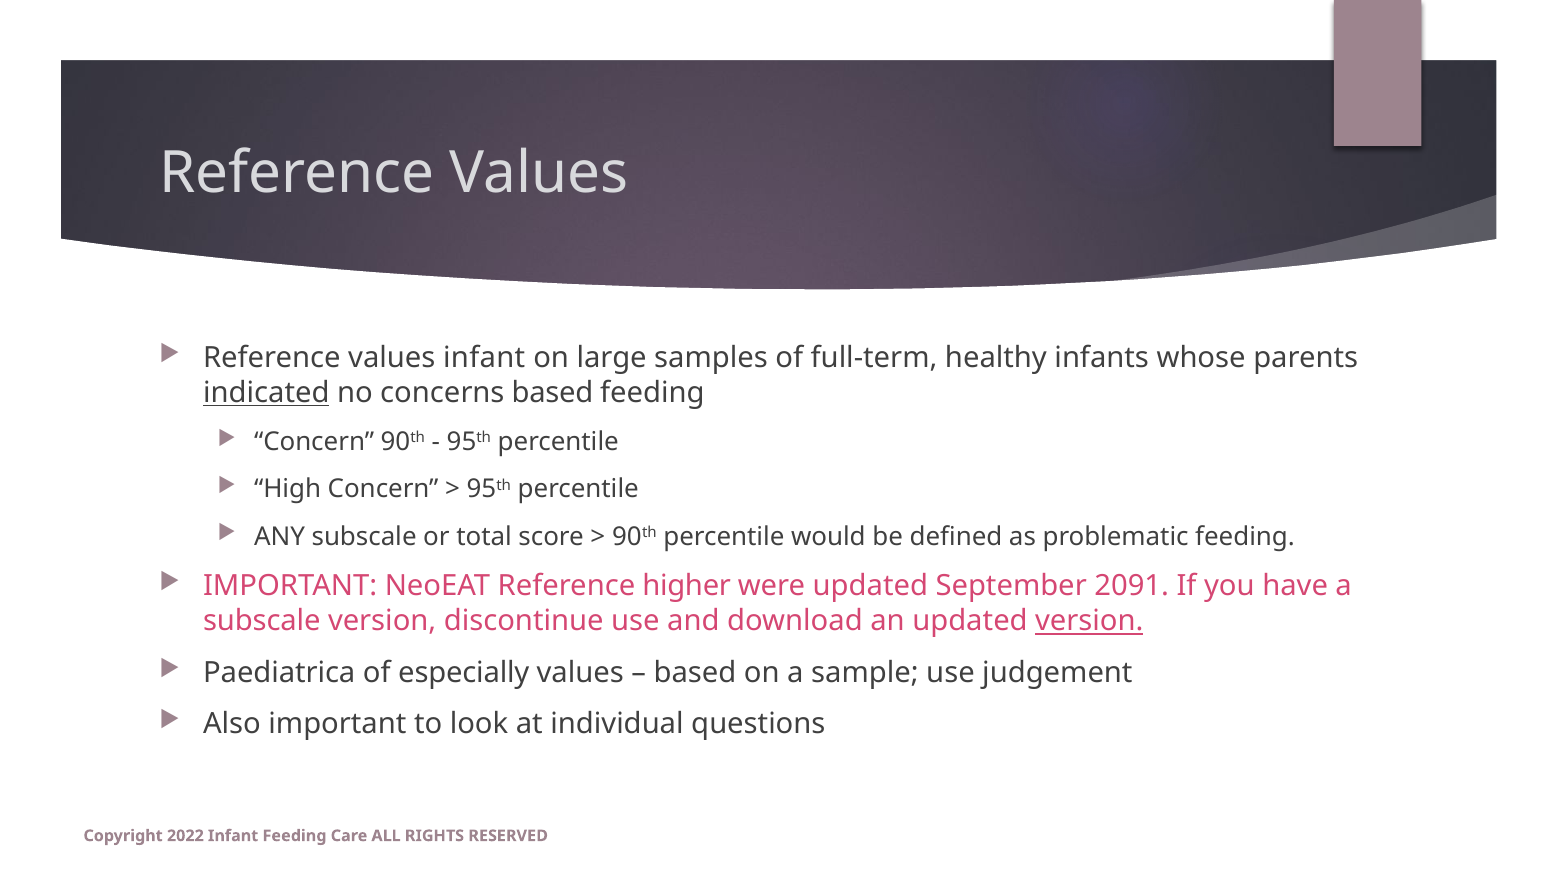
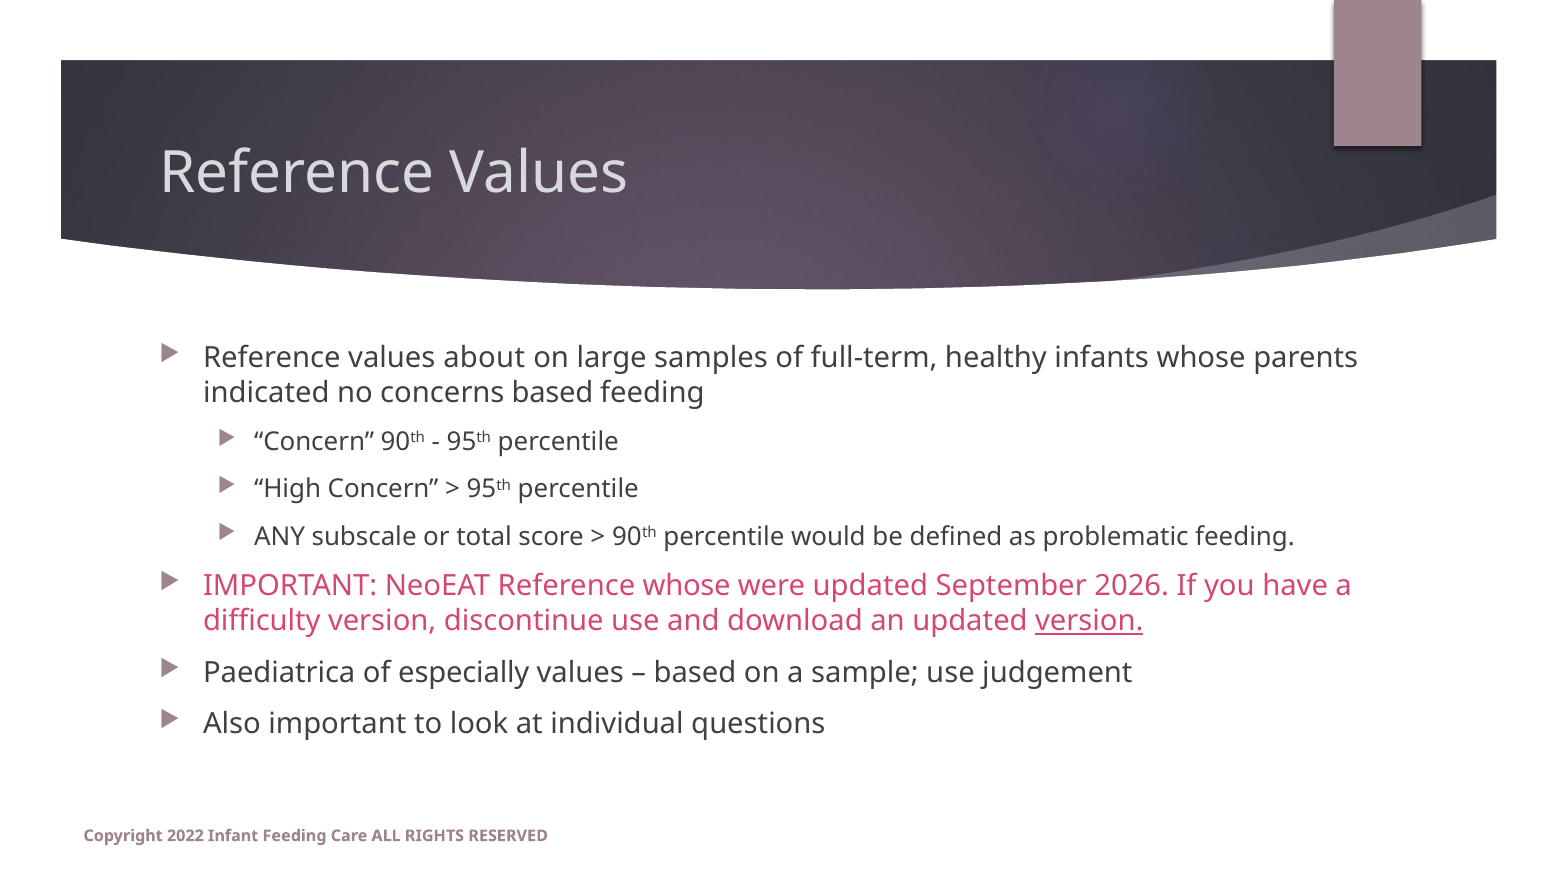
values infant: infant -> about (484, 358)
indicated underline: present -> none (266, 393)
Reference higher: higher -> whose (687, 586)
2091: 2091 -> 2026 (1132, 586)
subscale: subscale -> difficulty (262, 622)
